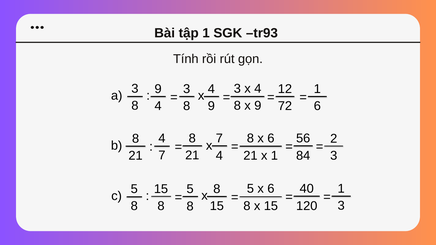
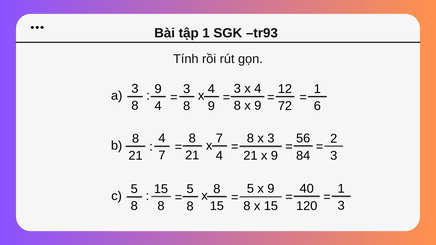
8 x 6: 6 -> 3 (271, 139)
21 x 1: 1 -> 9 (274, 156)
5 x 6: 6 -> 9 (271, 189)
